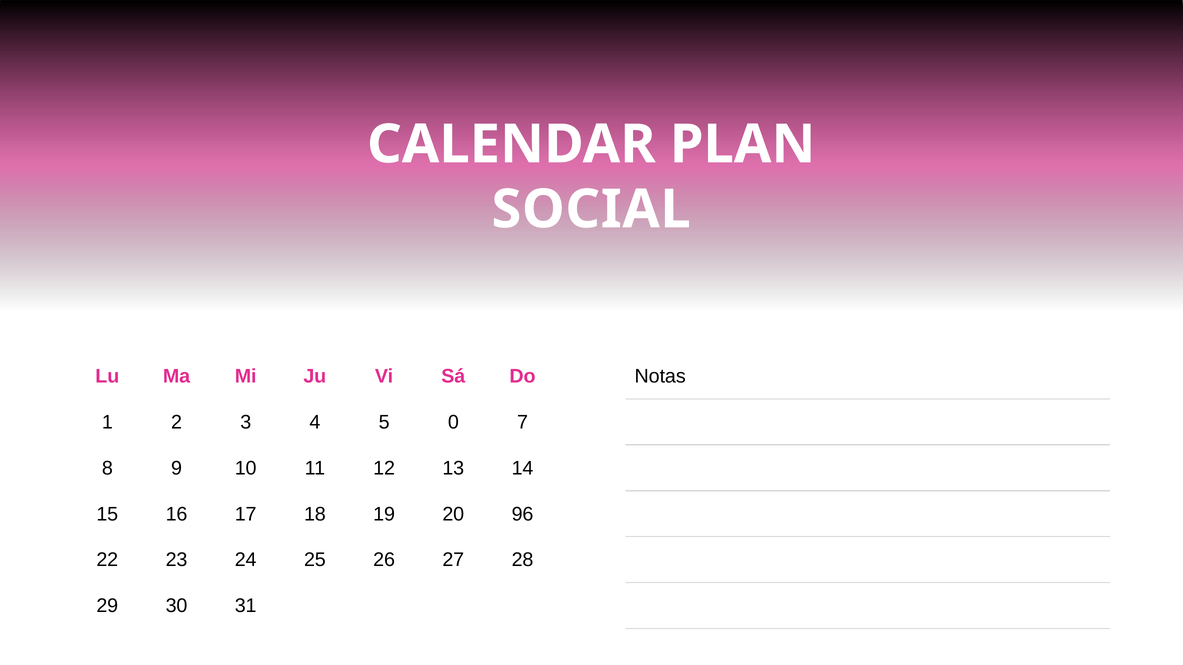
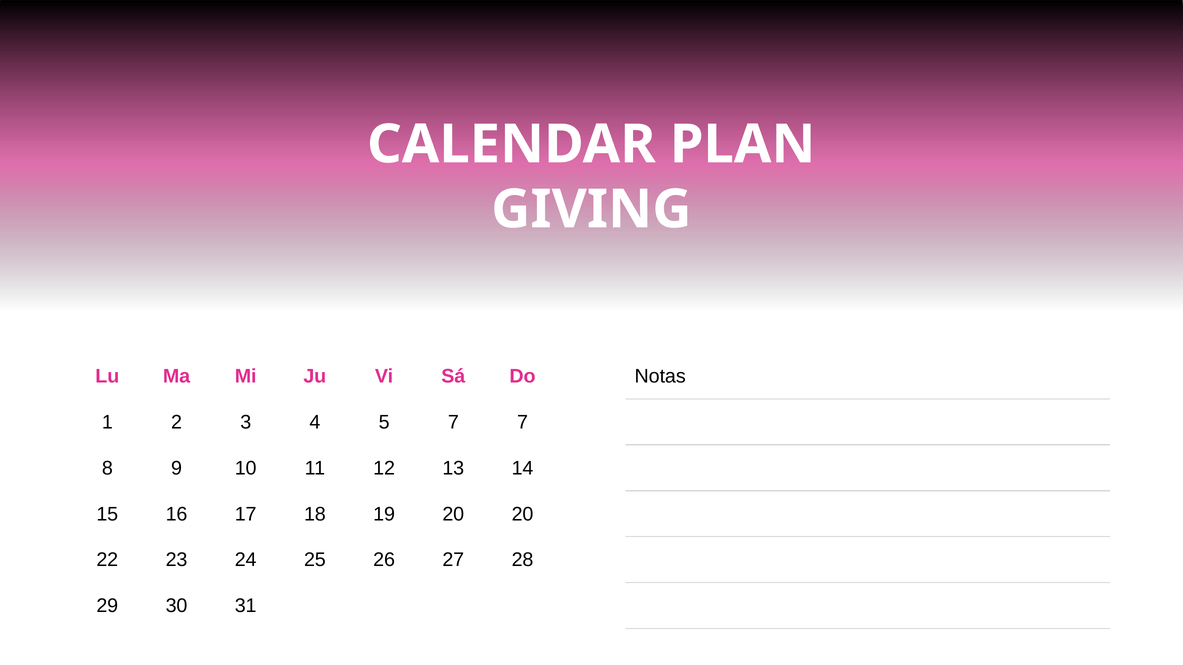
SOCIAL: SOCIAL -> GIVING (591, 210)
5 0: 0 -> 7 (453, 422)
20 96: 96 -> 20 (523, 514)
